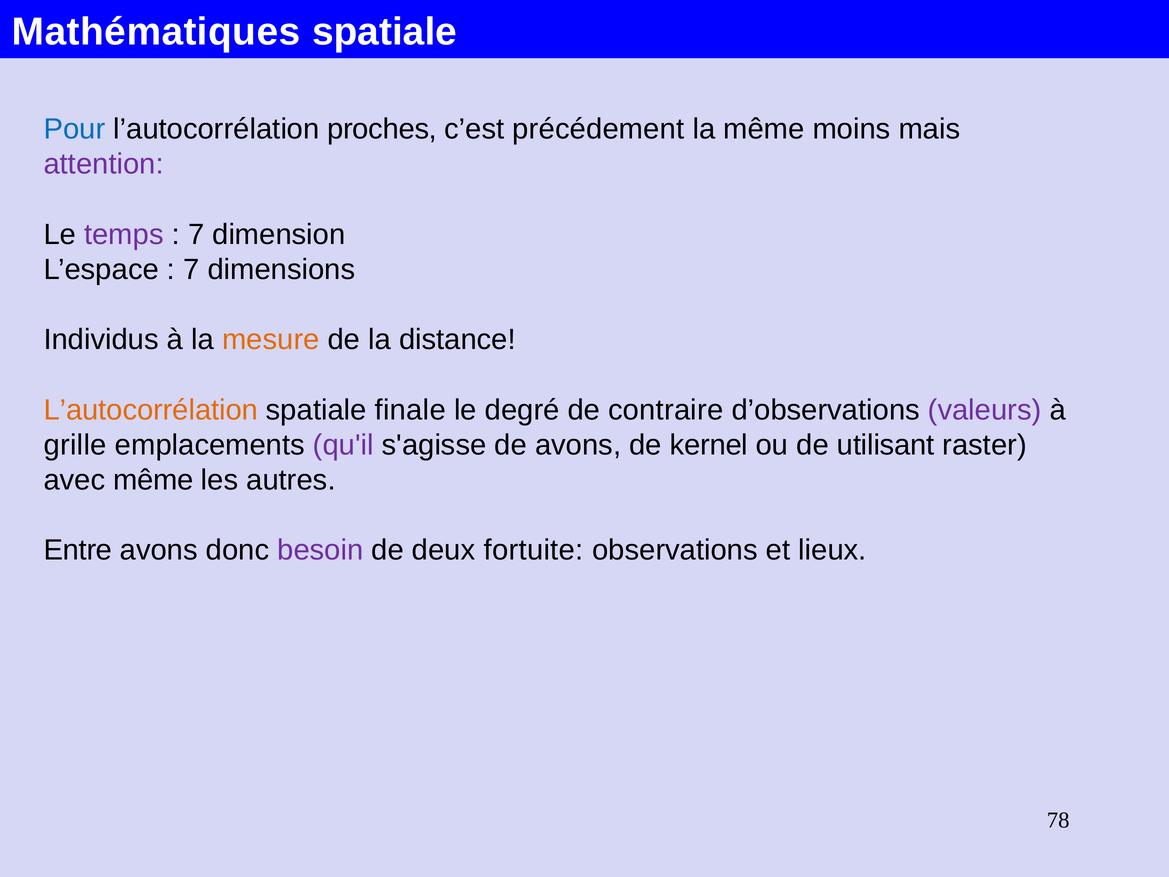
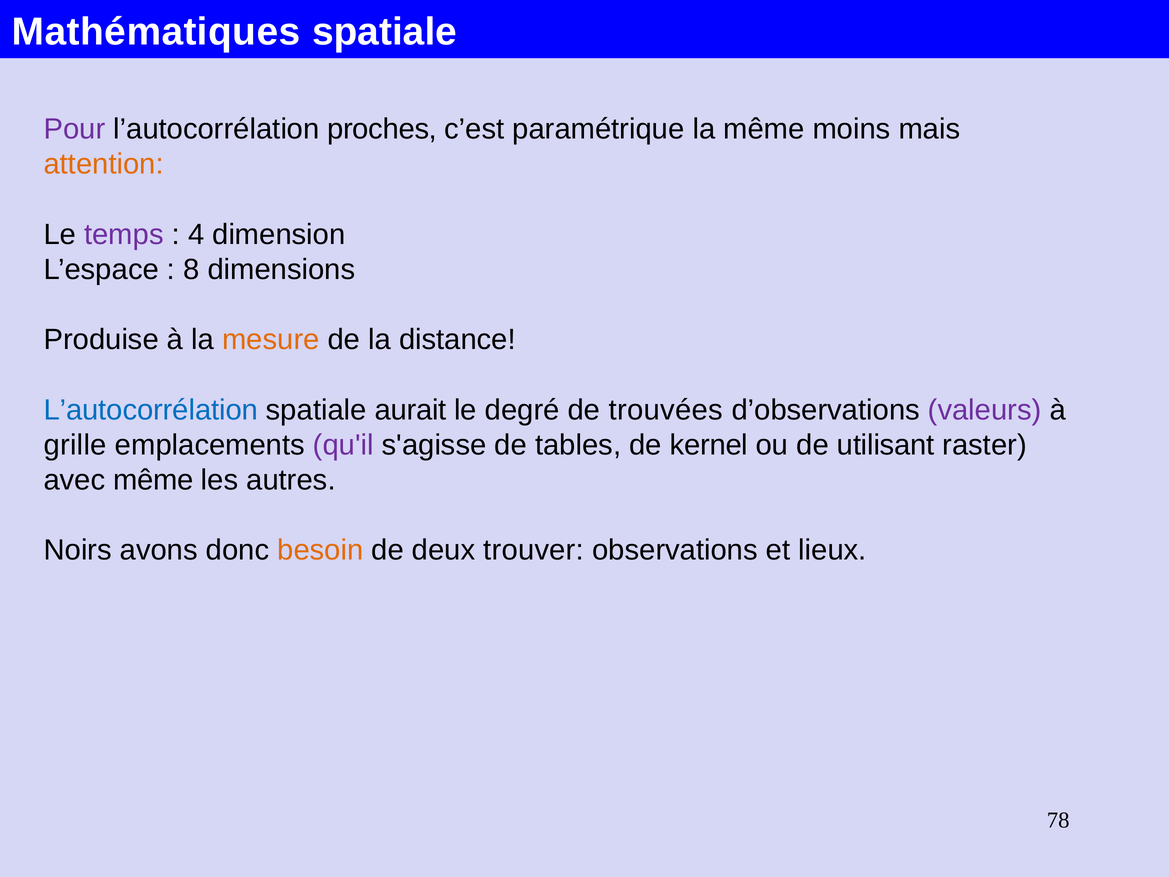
Pour colour: blue -> purple (74, 129)
précédement: précédement -> paramétrique (598, 129)
attention colour: purple -> orange (104, 164)
7: 7 -> 4 (196, 234)
7: 7 -> 8 (191, 269)
Individus: Individus -> Produise (101, 340)
L’autocorrélation colour: orange -> blue (151, 410)
finale: finale -> aurait (411, 410)
contraire: contraire -> trouvées (666, 410)
de avons: avons -> tables (578, 445)
Entre: Entre -> Noirs (78, 550)
besoin colour: purple -> orange (320, 550)
fortuite: fortuite -> trouver (534, 550)
